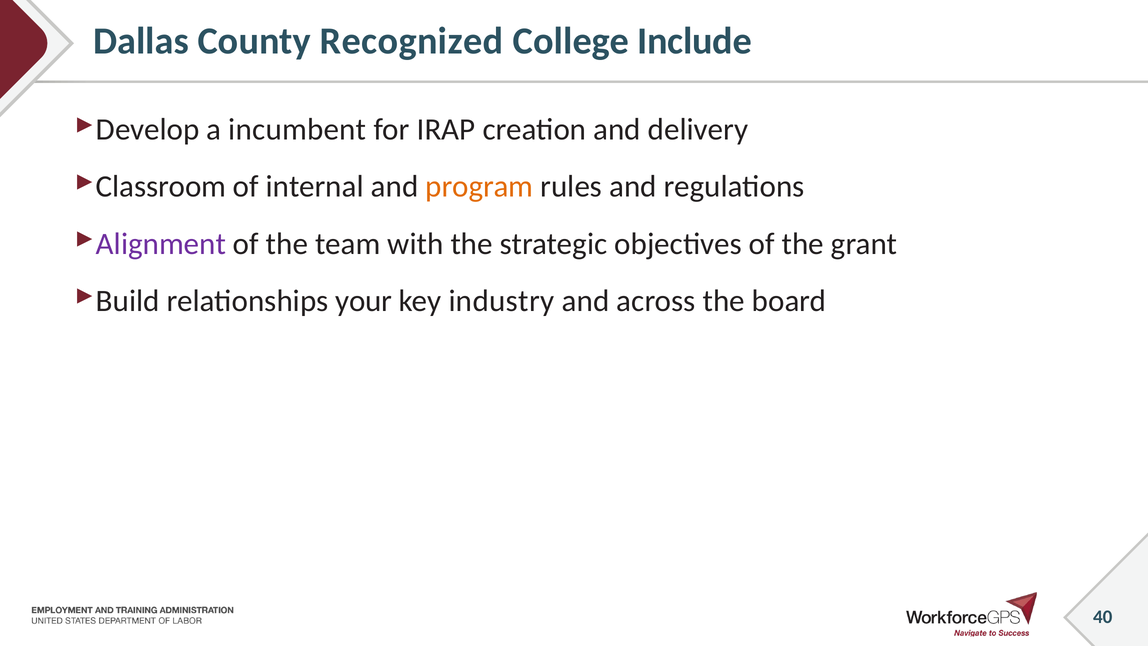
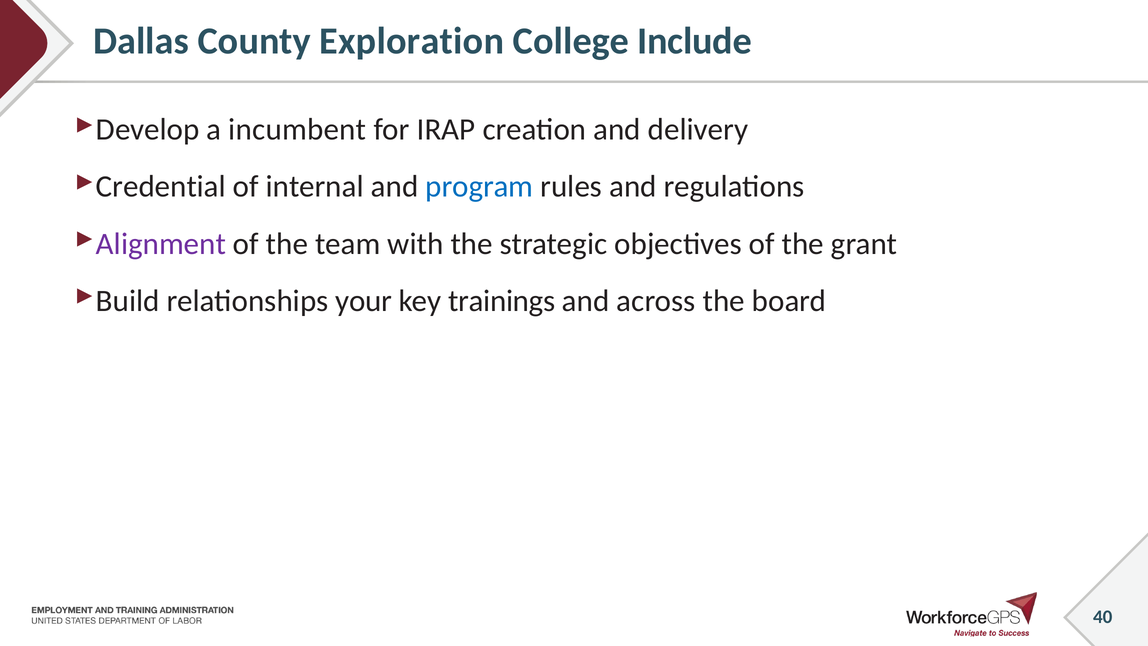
Recognized: Recognized -> Exploration (412, 41)
Classroom: Classroom -> Credential (161, 187)
program colour: orange -> blue (479, 187)
industry: industry -> trainings (502, 301)
